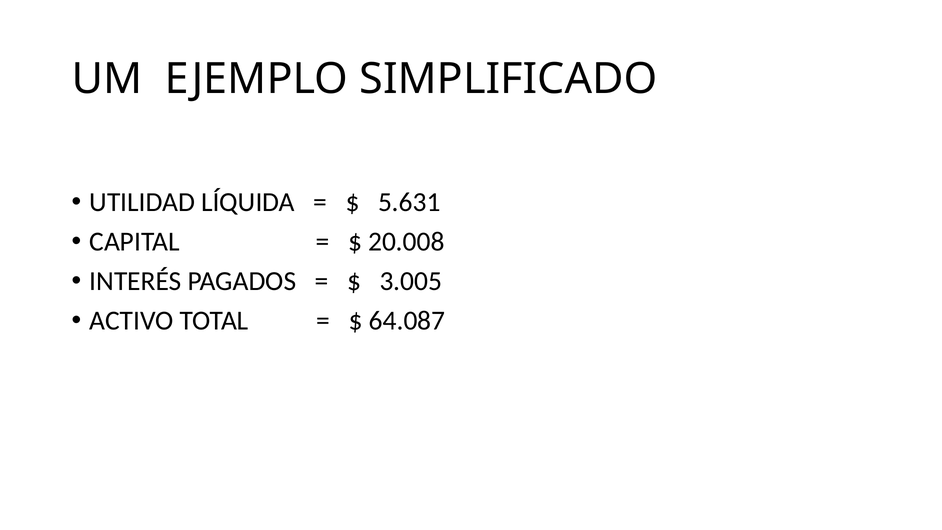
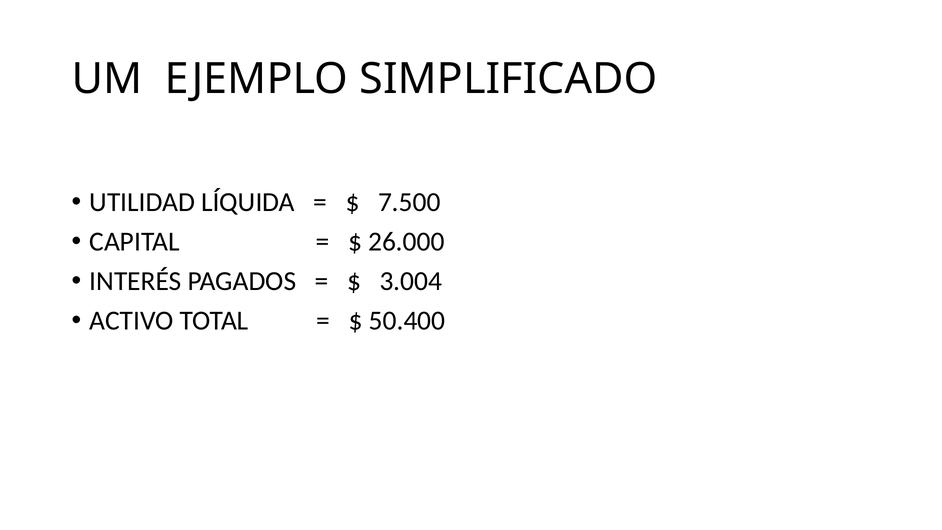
5.631: 5.631 -> 7.500 (409, 202)
20.008: 20.008 -> 26.000 (406, 242)
3.005: 3.005 -> 3.004 (411, 281)
64.087: 64.087 -> 50.400 (407, 321)
